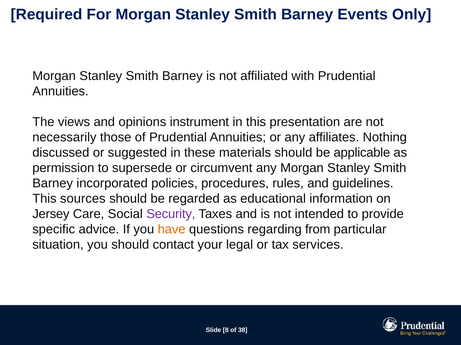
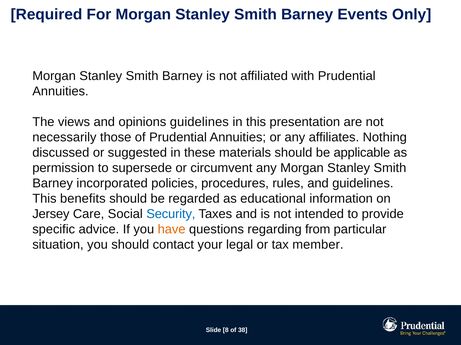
opinions instrument: instrument -> guidelines (199, 122)
sources: sources -> benefits (83, 199)
Security colour: purple -> blue (171, 215)
services: services -> member (318, 245)
